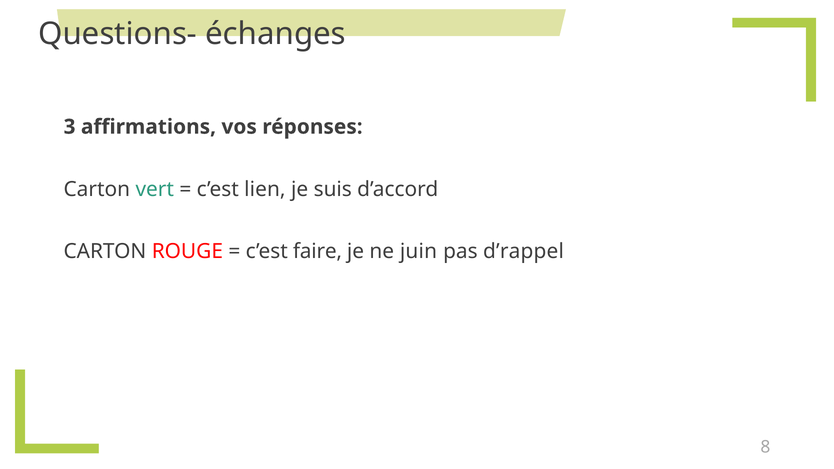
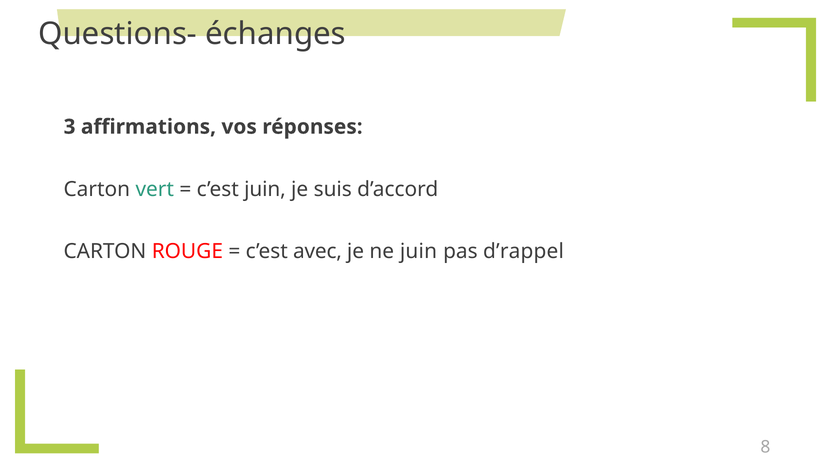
c’est lien: lien -> juin (265, 189)
faire: faire -> avec (317, 252)
